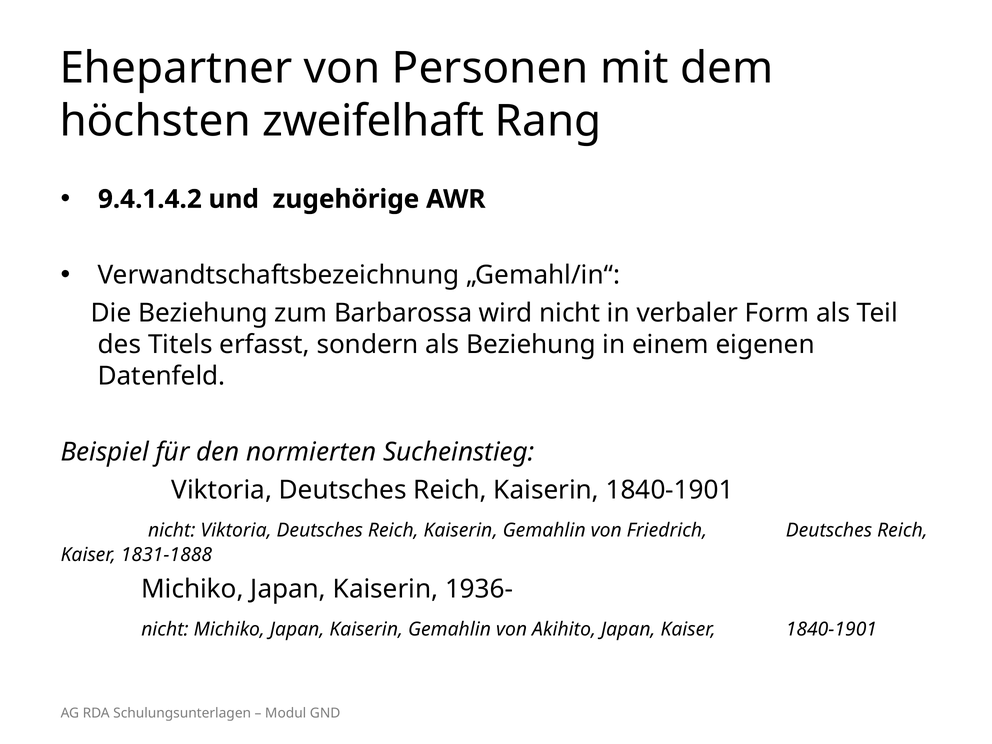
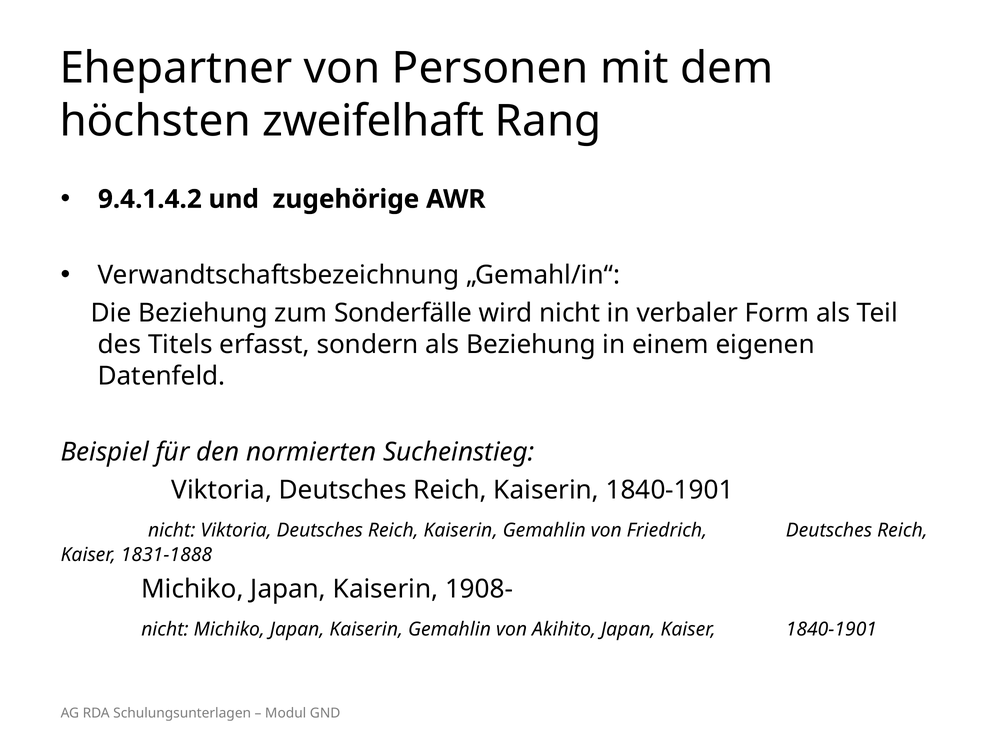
Barbarossa: Barbarossa -> Sonderfälle (403, 313)
1936-: 1936- -> 1908- (479, 589)
